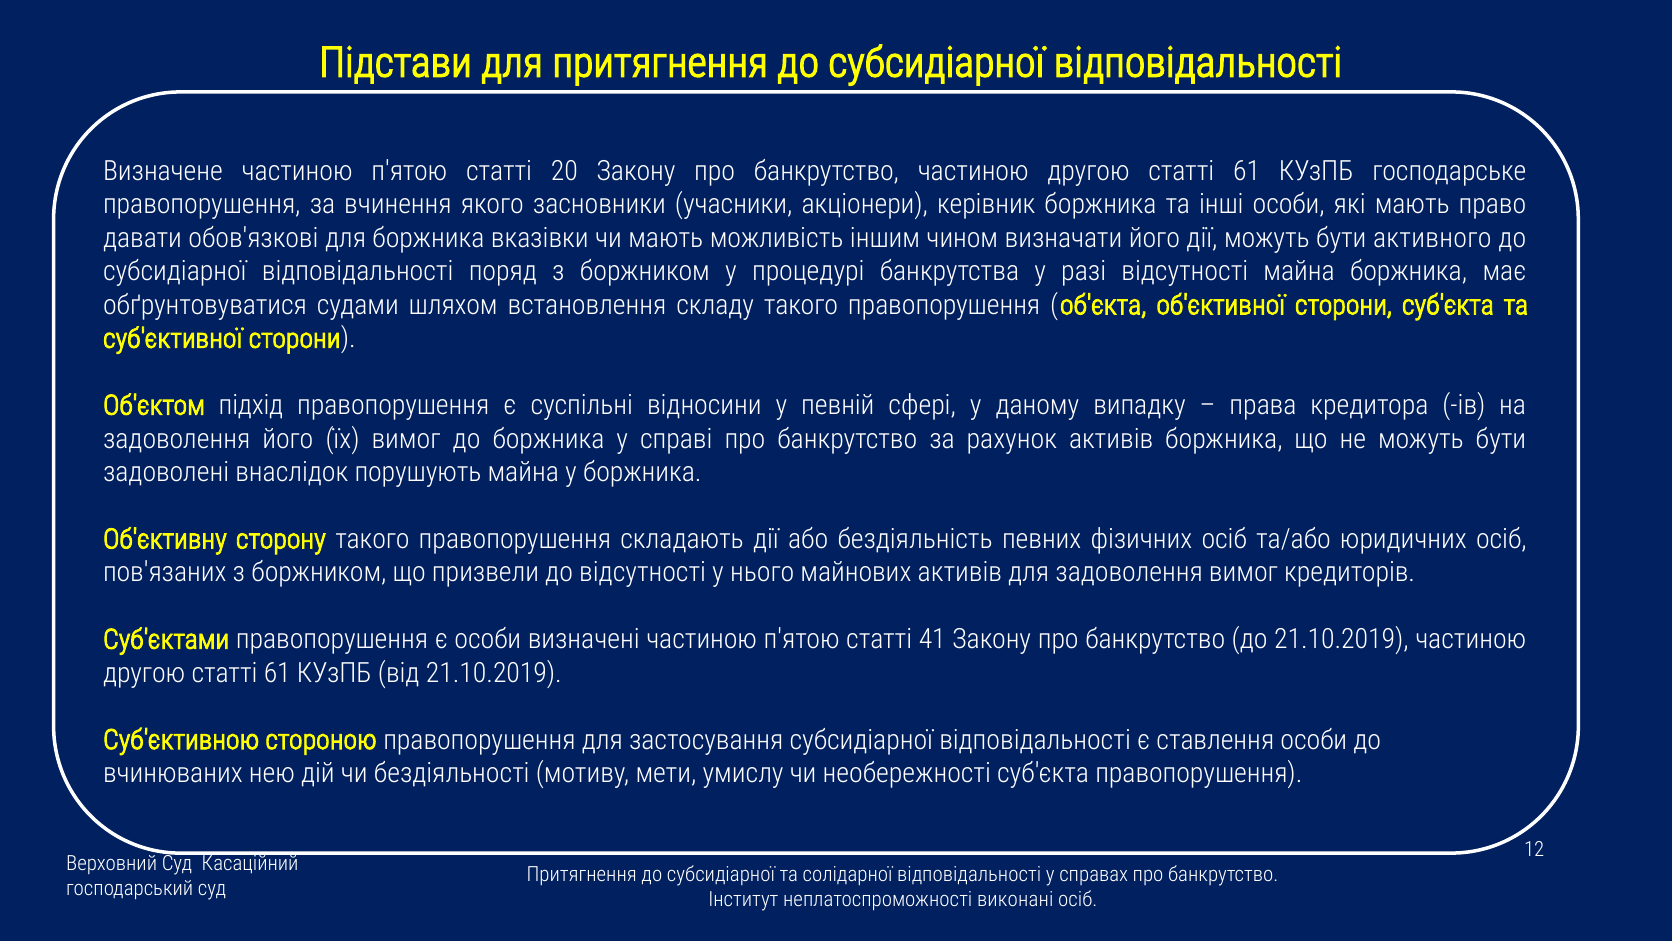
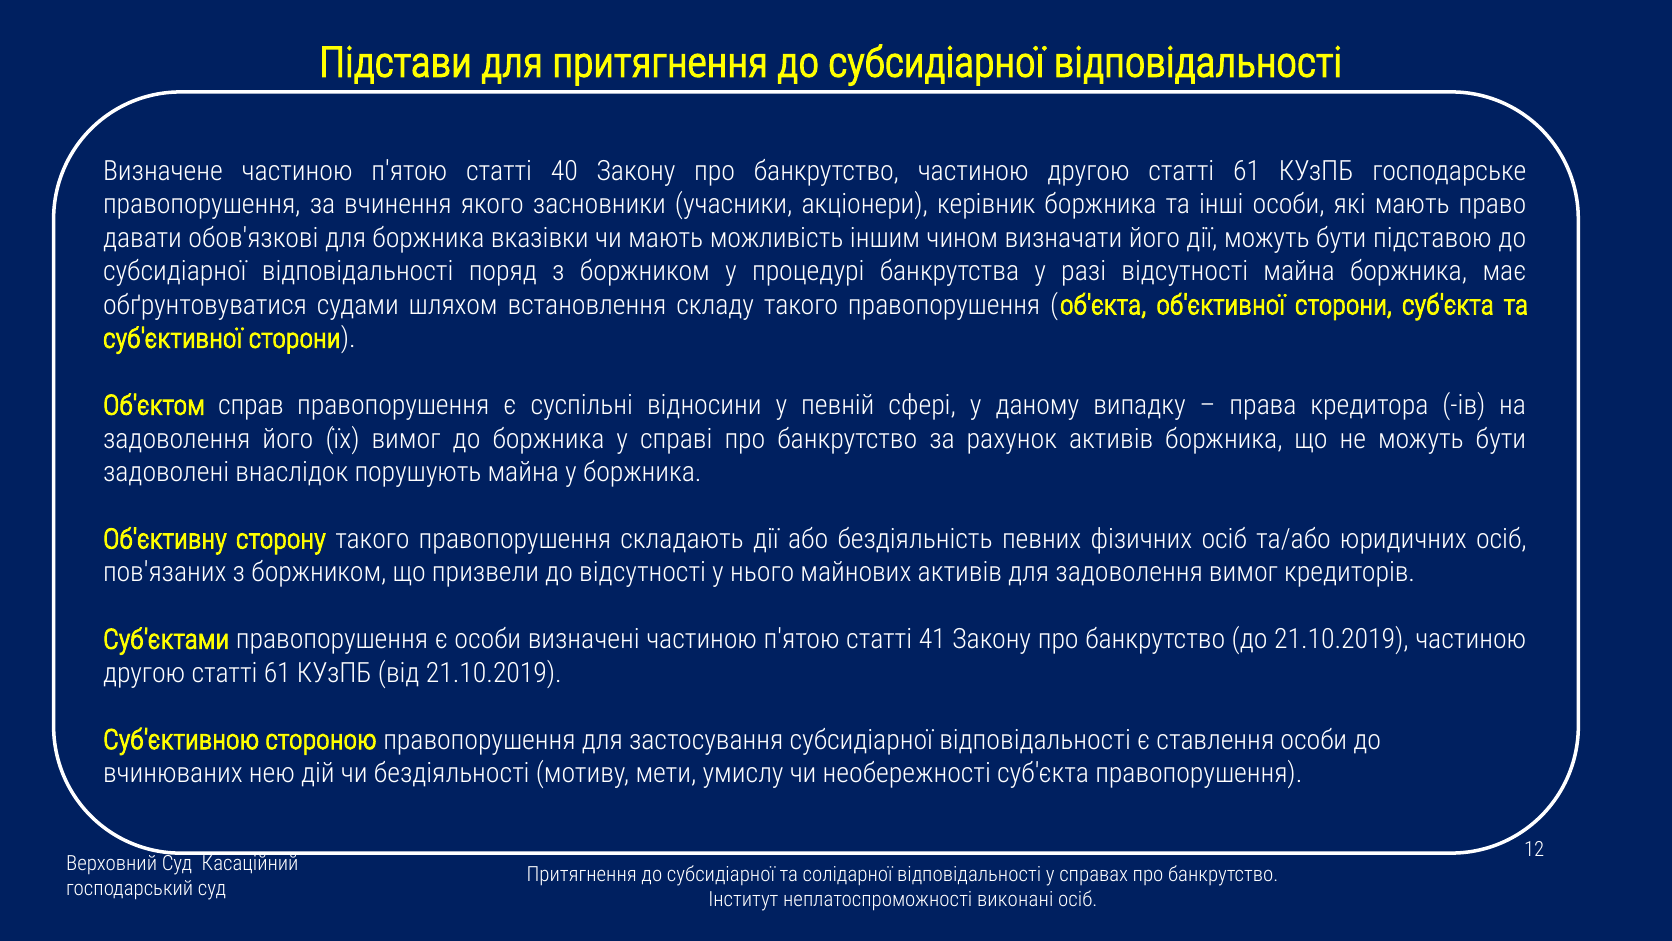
20: 20 -> 40 (564, 171)
активного: активного -> підставою (1432, 238)
підхід: підхід -> справ (251, 405)
